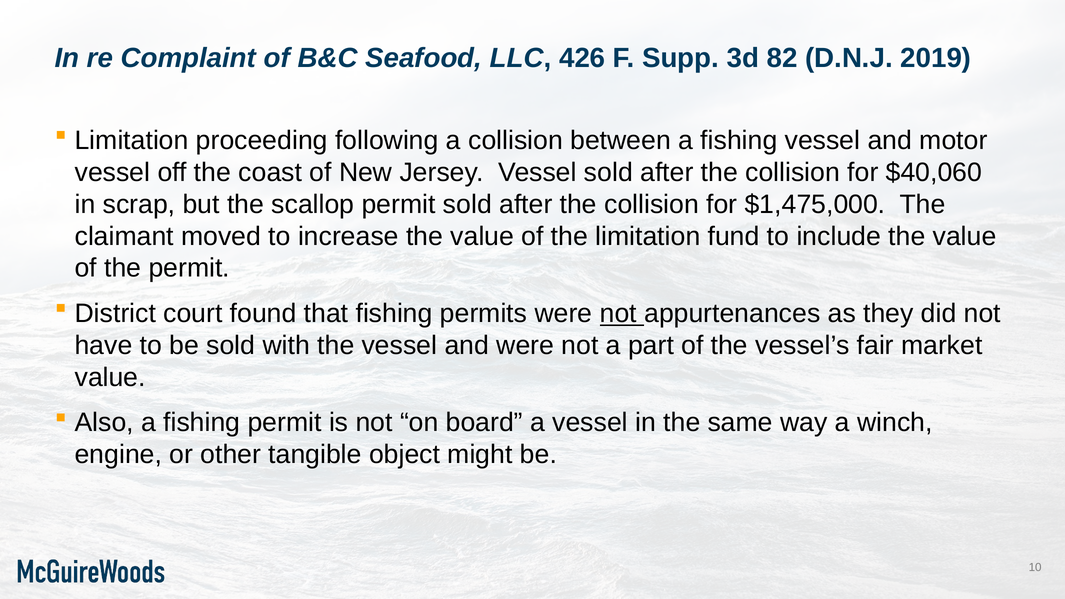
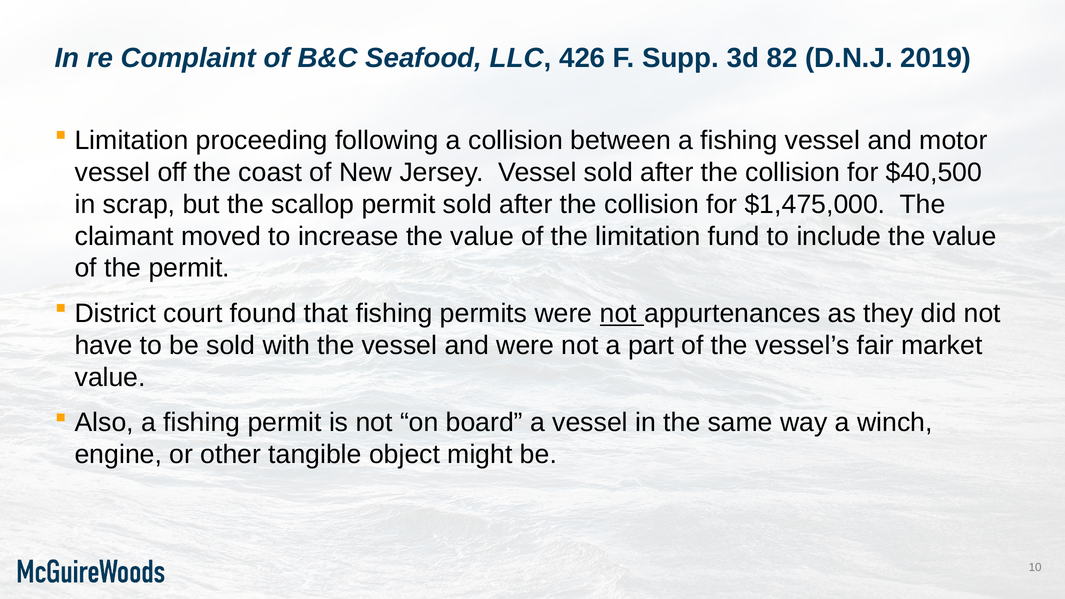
$40,060: $40,060 -> $40,500 (934, 172)
